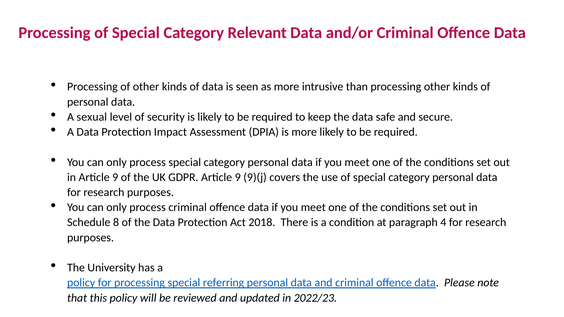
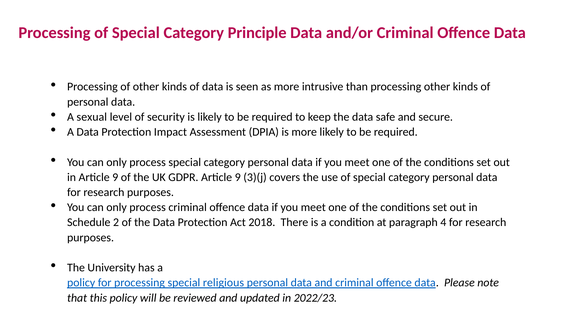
Relevant: Relevant -> Principle (257, 33)
9)(j: 9)(j -> 3)(j (255, 177)
8: 8 -> 2 (116, 223)
referring: referring -> religious (223, 283)
